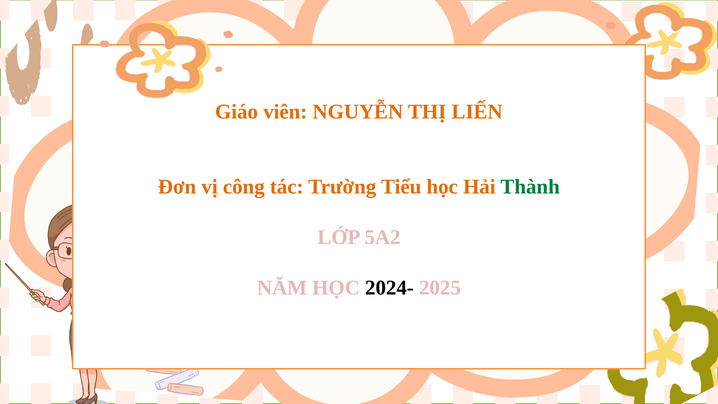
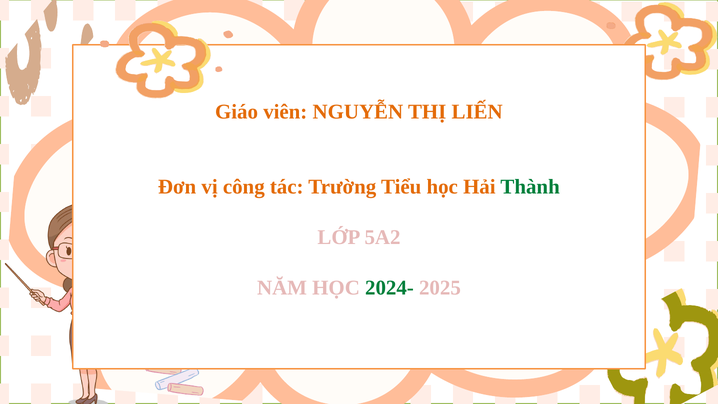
2024- colour: black -> green (389, 288)
